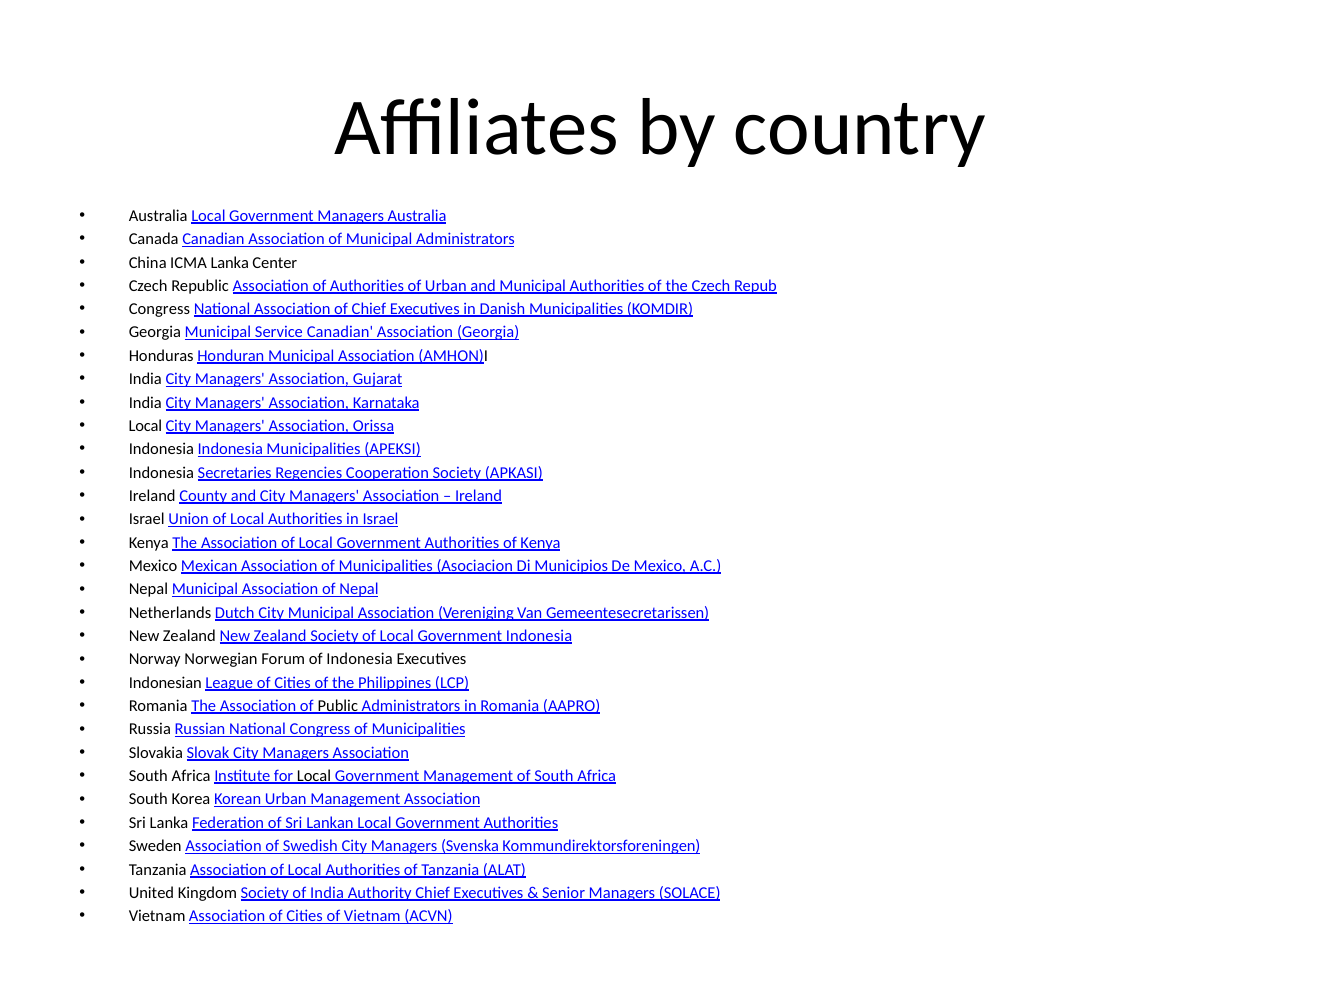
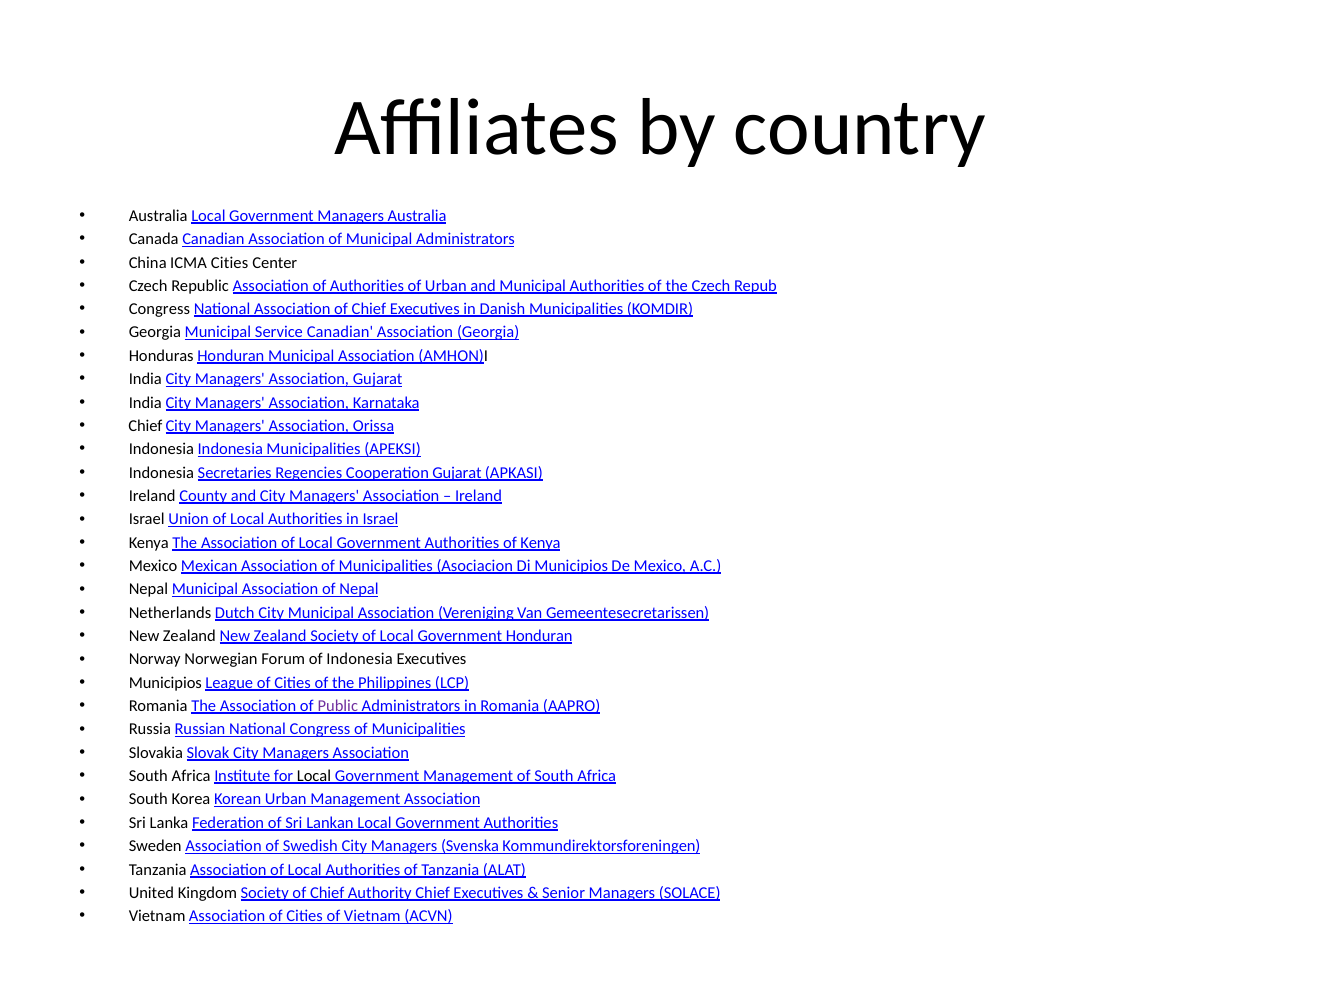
ICMA Lanka: Lanka -> Cities (230, 263)
Local: Local -> Chief (145, 426)
Cooperation Society: Society -> Gujarat (457, 473)
Government Indonesia: Indonesia -> Honduran (539, 636)
Indonesian: Indonesian -> Municipios (165, 683)
Public colour: black -> purple (338, 706)
Society of India: India -> Chief (327, 893)
